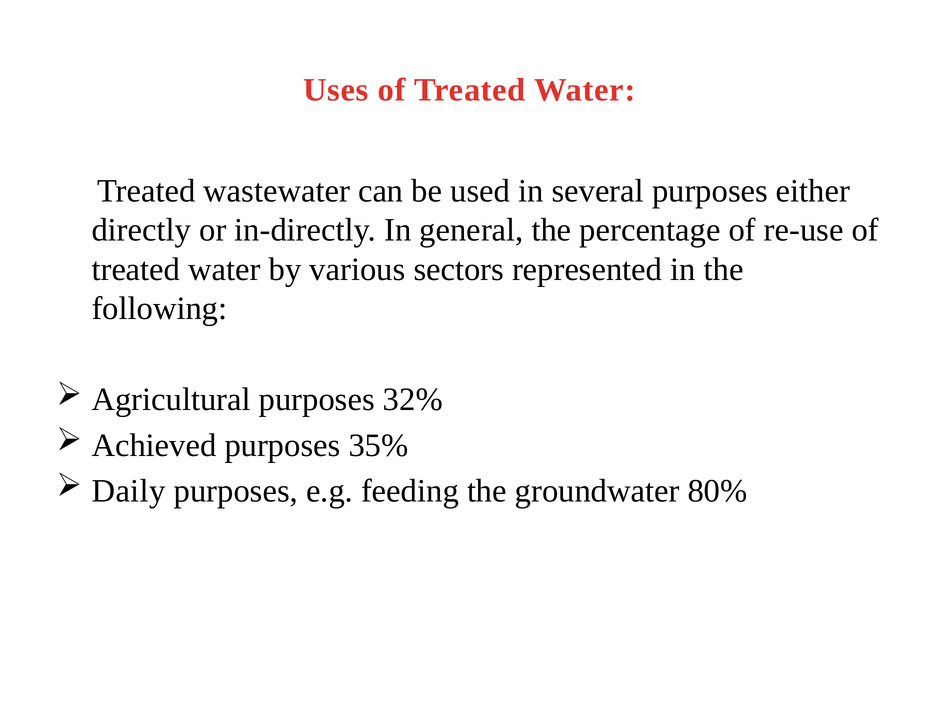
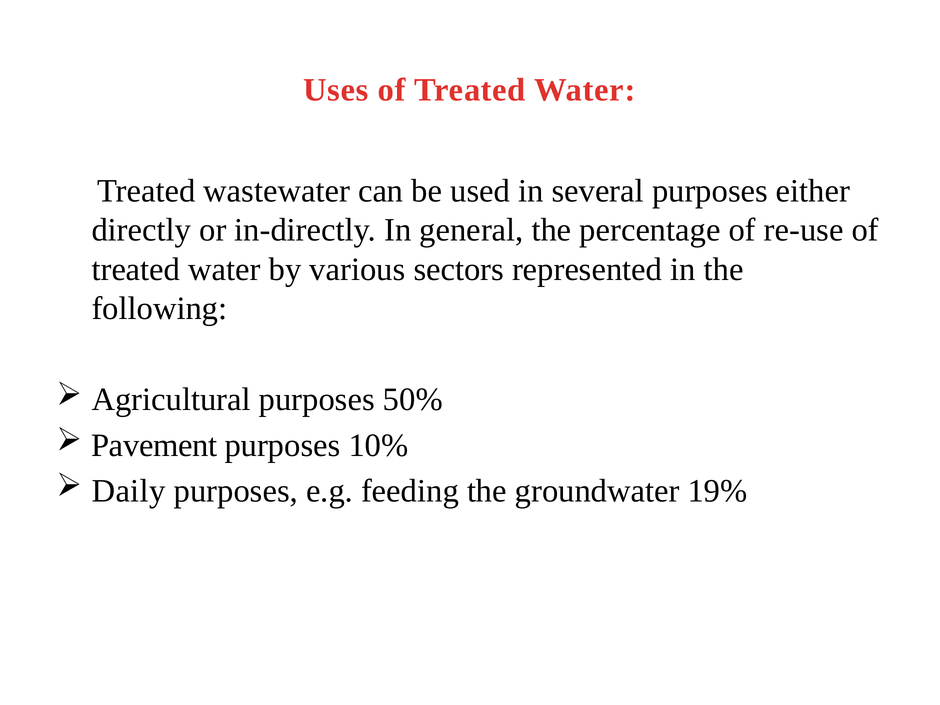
32%: 32% -> 50% (413, 400)
Achieved: Achieved -> Pavement (154, 445)
35%: 35% -> 10% (378, 445)
80%: 80% -> 19% (718, 491)
